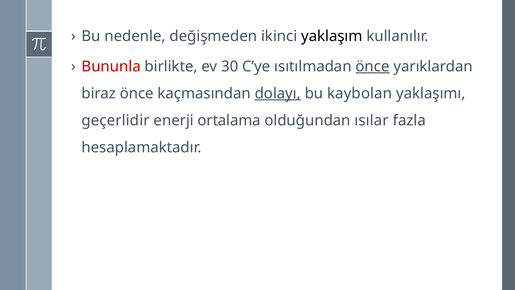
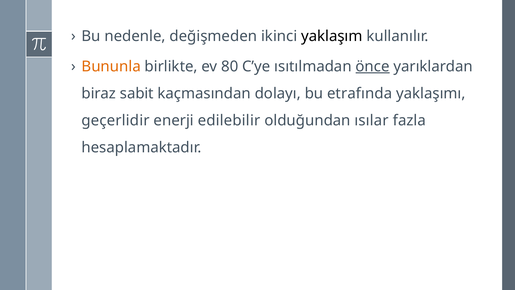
Bununla colour: red -> orange (111, 66)
30: 30 -> 80 (230, 66)
biraz önce: önce -> sabit (137, 93)
dolayı underline: present -> none (278, 93)
kaybolan: kaybolan -> etrafında (360, 93)
ortalama: ortalama -> edilebilir (229, 120)
